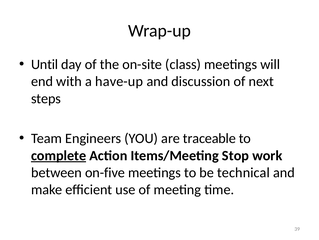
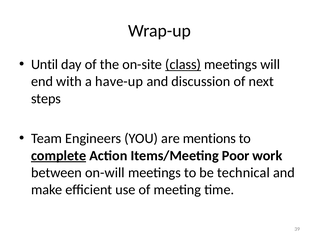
class underline: none -> present (183, 64)
traceable: traceable -> mentions (209, 138)
Stop: Stop -> Poor (236, 155)
on-five: on-five -> on-will (105, 172)
